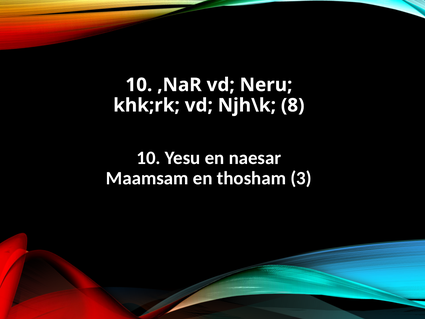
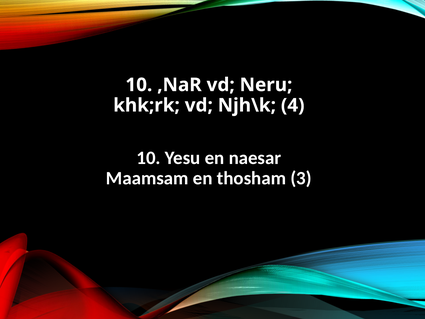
8: 8 -> 4 (293, 105)
